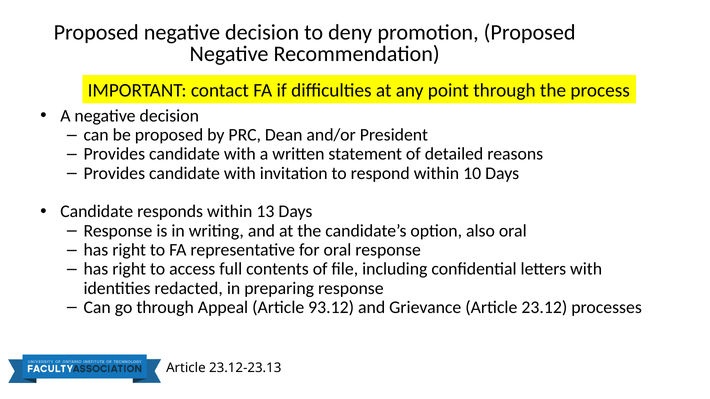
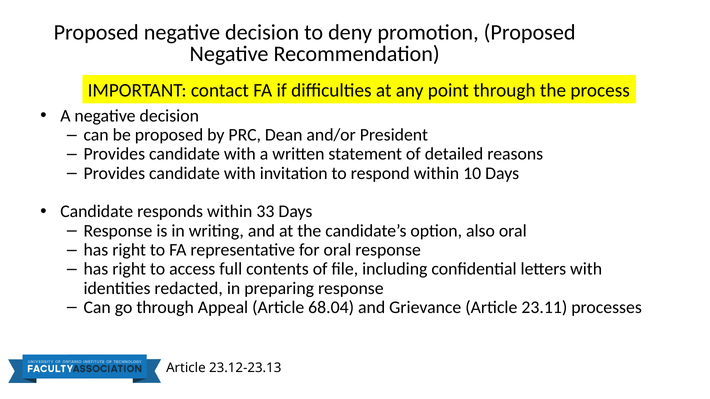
13: 13 -> 33 (265, 212)
93.12: 93.12 -> 68.04 (331, 308)
23.12: 23.12 -> 23.11 (544, 308)
